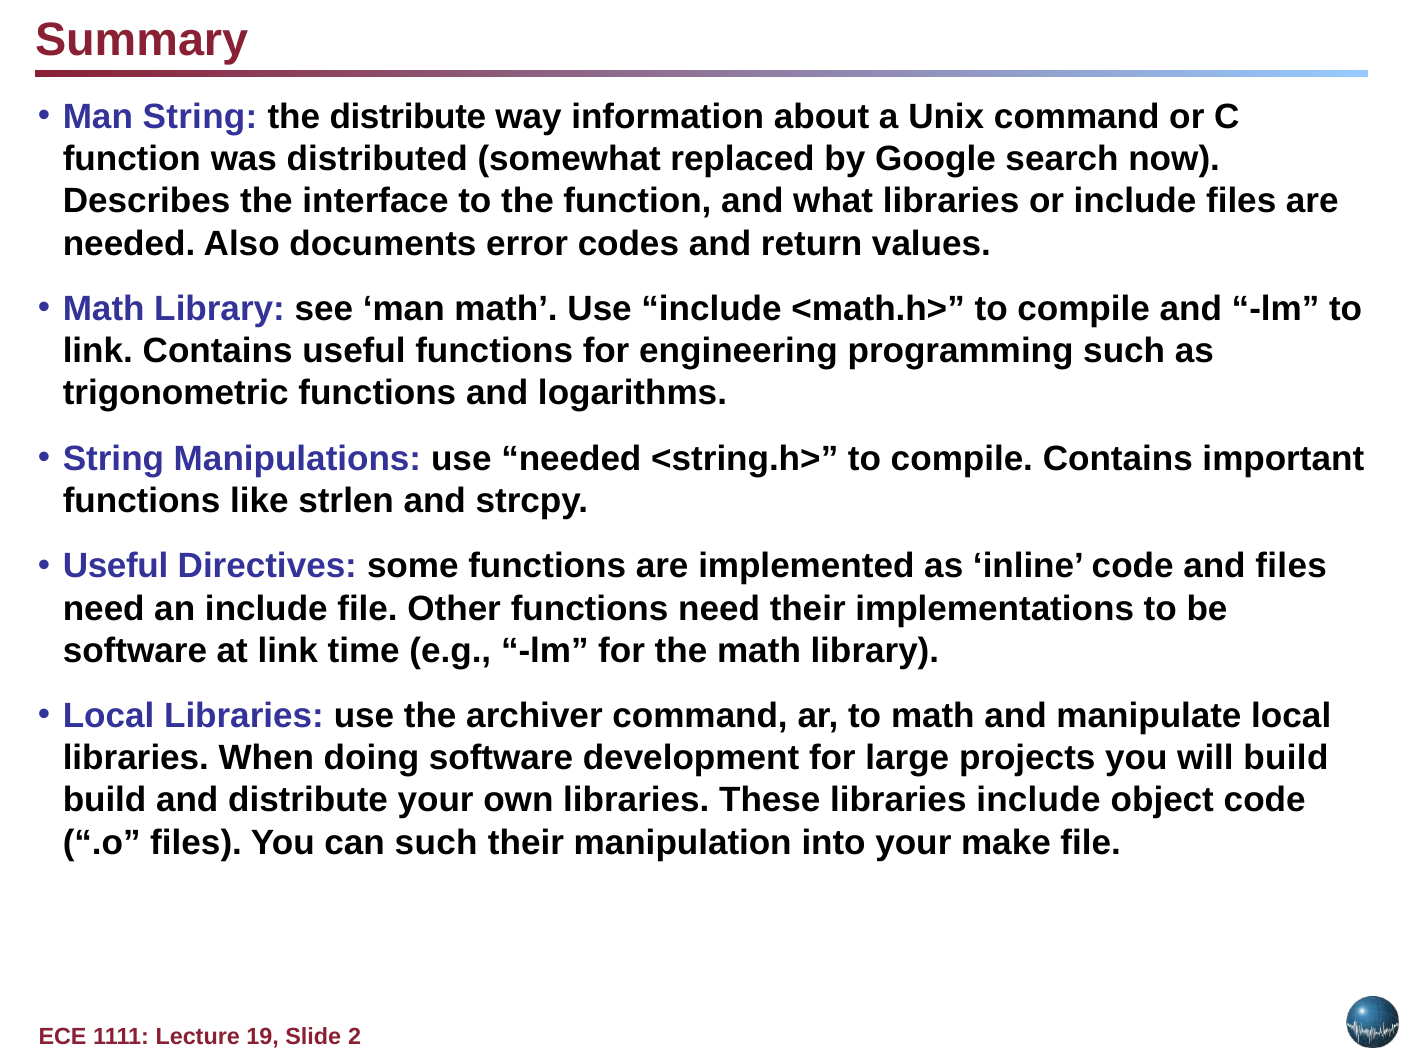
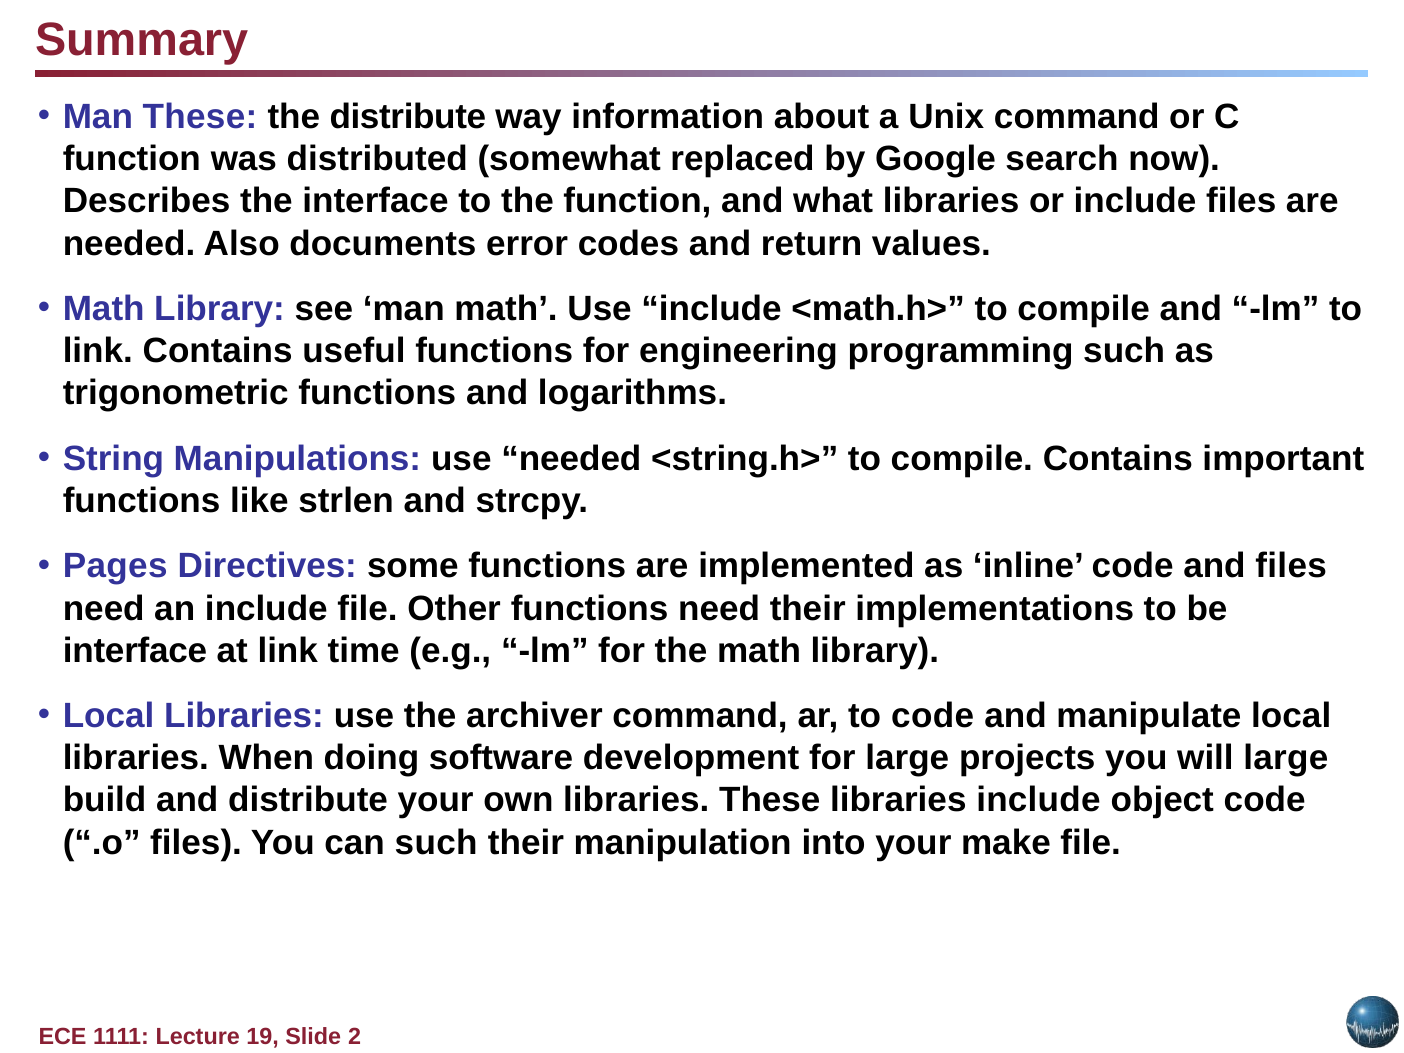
Man String: String -> These (200, 117)
Useful: Useful -> Pages (115, 566)
software: software -> interface (135, 651)
to math: math -> code (933, 716)
will build: build -> large (1286, 758)
